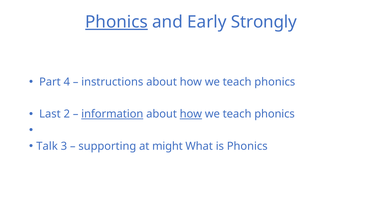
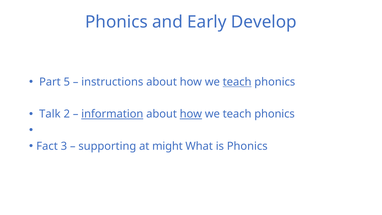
Phonics underline: present -> none (116, 22)
Strongly: Strongly -> Develop (264, 22)
4: 4 -> 5 (67, 82)
teach underline: none -> present (237, 82)
Last: Last -> Talk (50, 114)
Talk: Talk -> Fact (47, 146)
